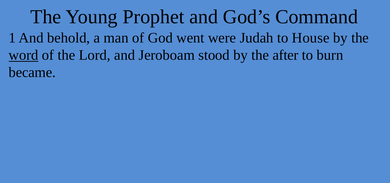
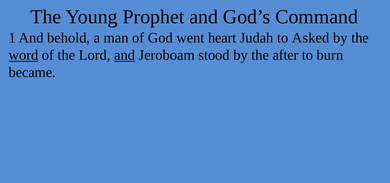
were: were -> heart (222, 38)
House: House -> Asked (311, 38)
and underline: none -> present (125, 55)
